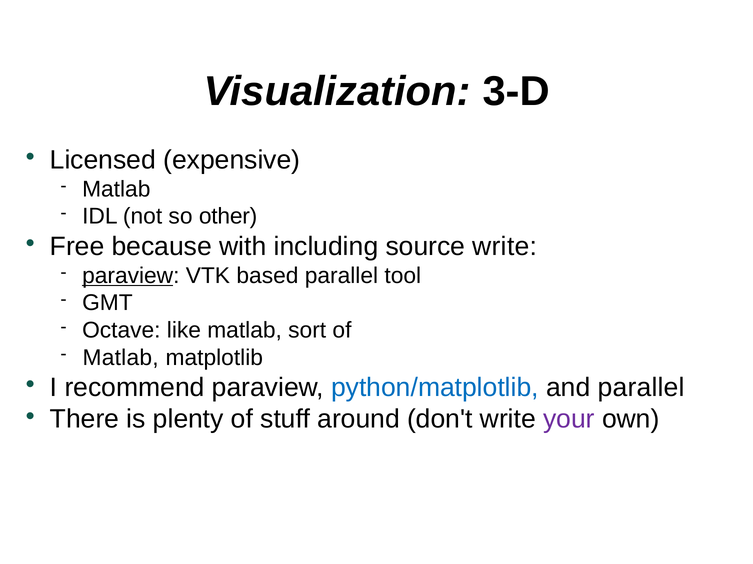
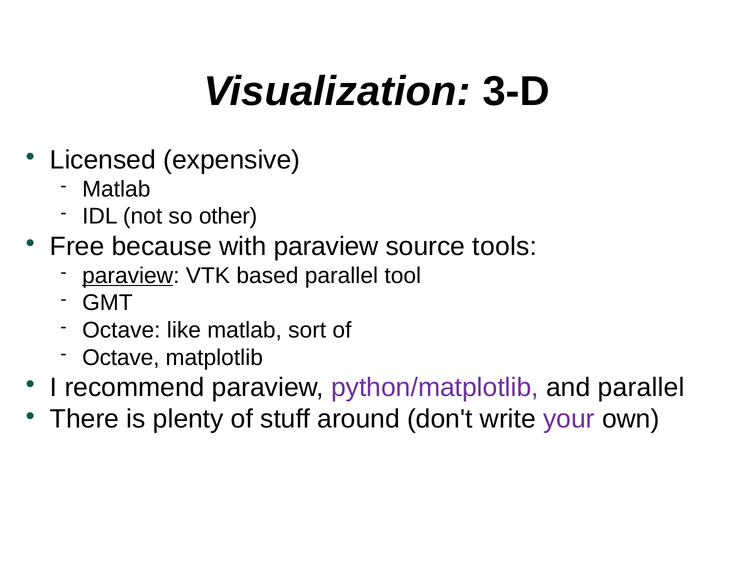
with including: including -> paraview (326, 247)
source write: write -> tools (505, 247)
Matlab: Matlab -> Octave (121, 358)
python/matplotlib colour: blue -> purple (435, 388)
